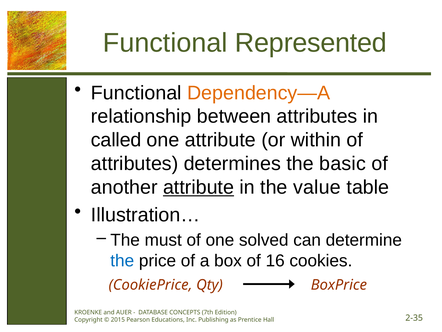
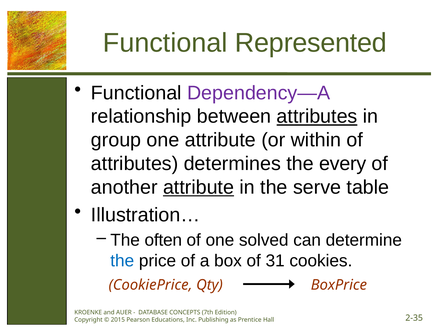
Dependency—A colour: orange -> purple (259, 93)
attributes underline: none -> present (317, 116)
called: called -> group (116, 140)
basic: basic -> every (343, 163)
value: value -> serve (317, 187)
must: must -> often (163, 240)
16: 16 -> 31 (275, 261)
